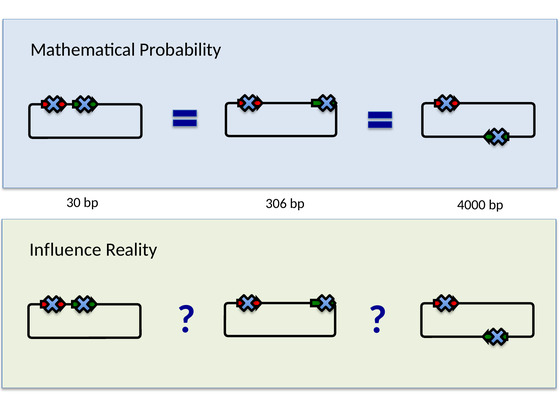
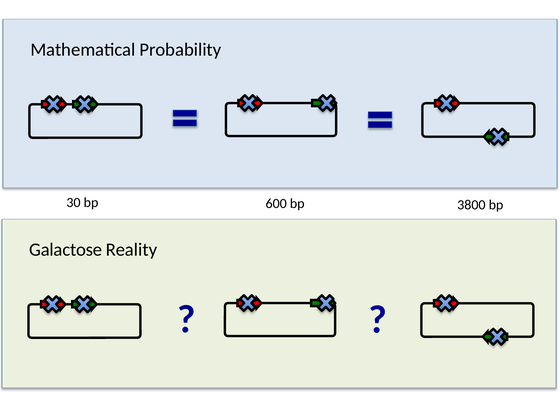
306: 306 -> 600 (276, 204)
4000: 4000 -> 3800 (471, 205)
Influence: Influence -> Galactose (66, 250)
